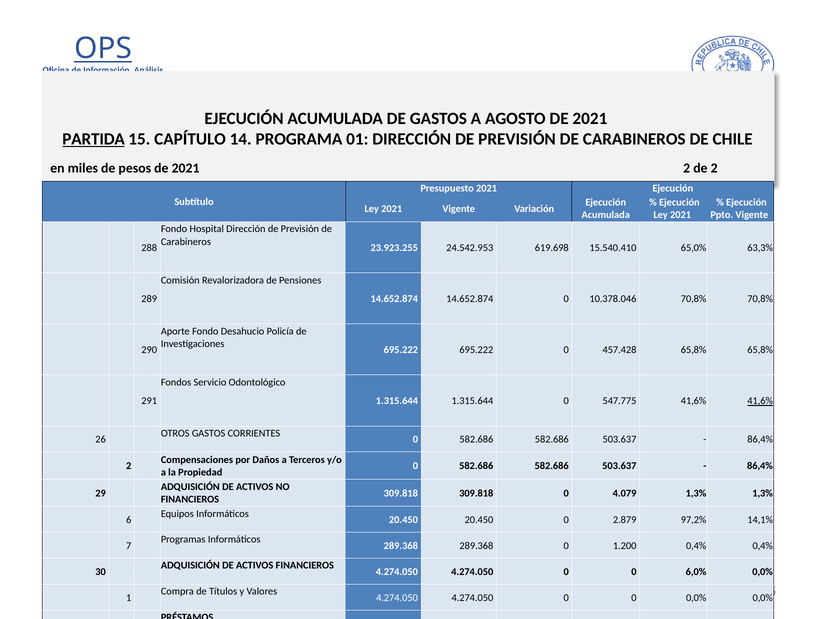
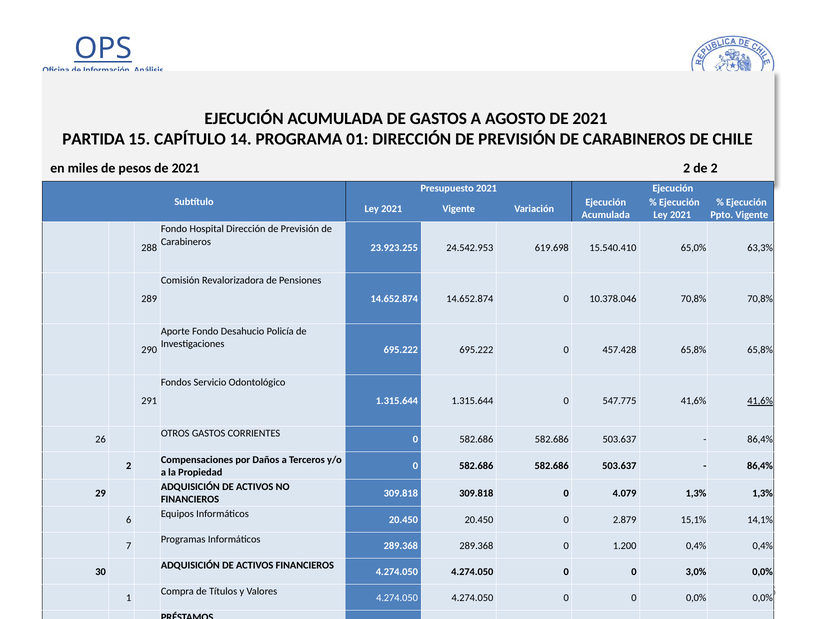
PARTIDA underline: present -> none (94, 139)
97,2%: 97,2% -> 15,1% (694, 520)
6,0%: 6,0% -> 3,0% (696, 572)
